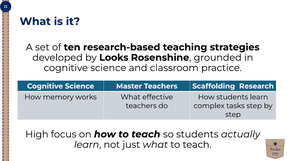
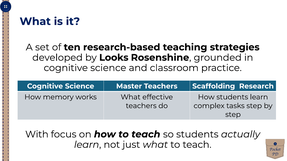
High: High -> With (37, 135)
